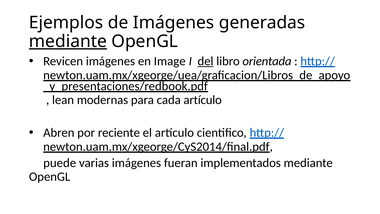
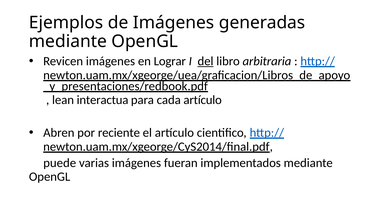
mediante underline: present -> none (68, 41)
Image: Image -> Lograr (170, 61)
orientada: orientada -> arbitraria (267, 61)
modernas: modernas -> interactua (103, 100)
